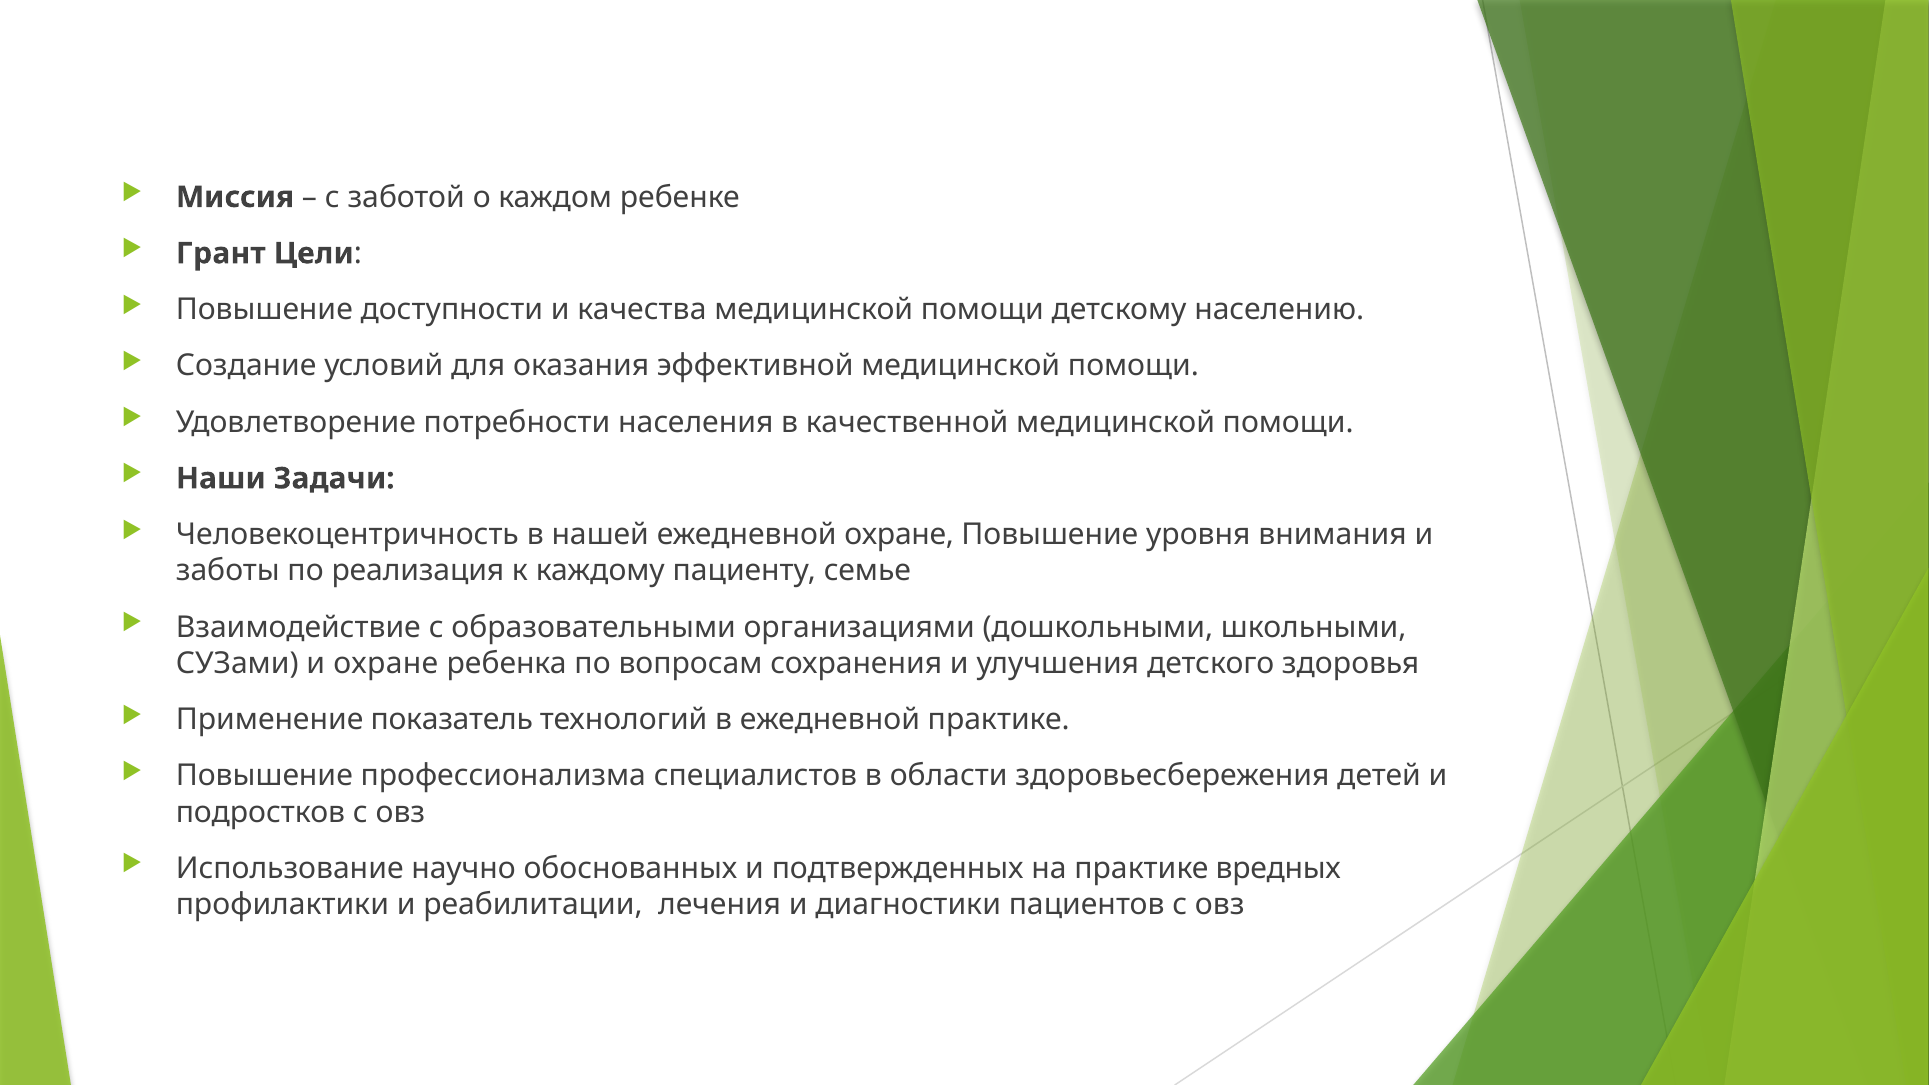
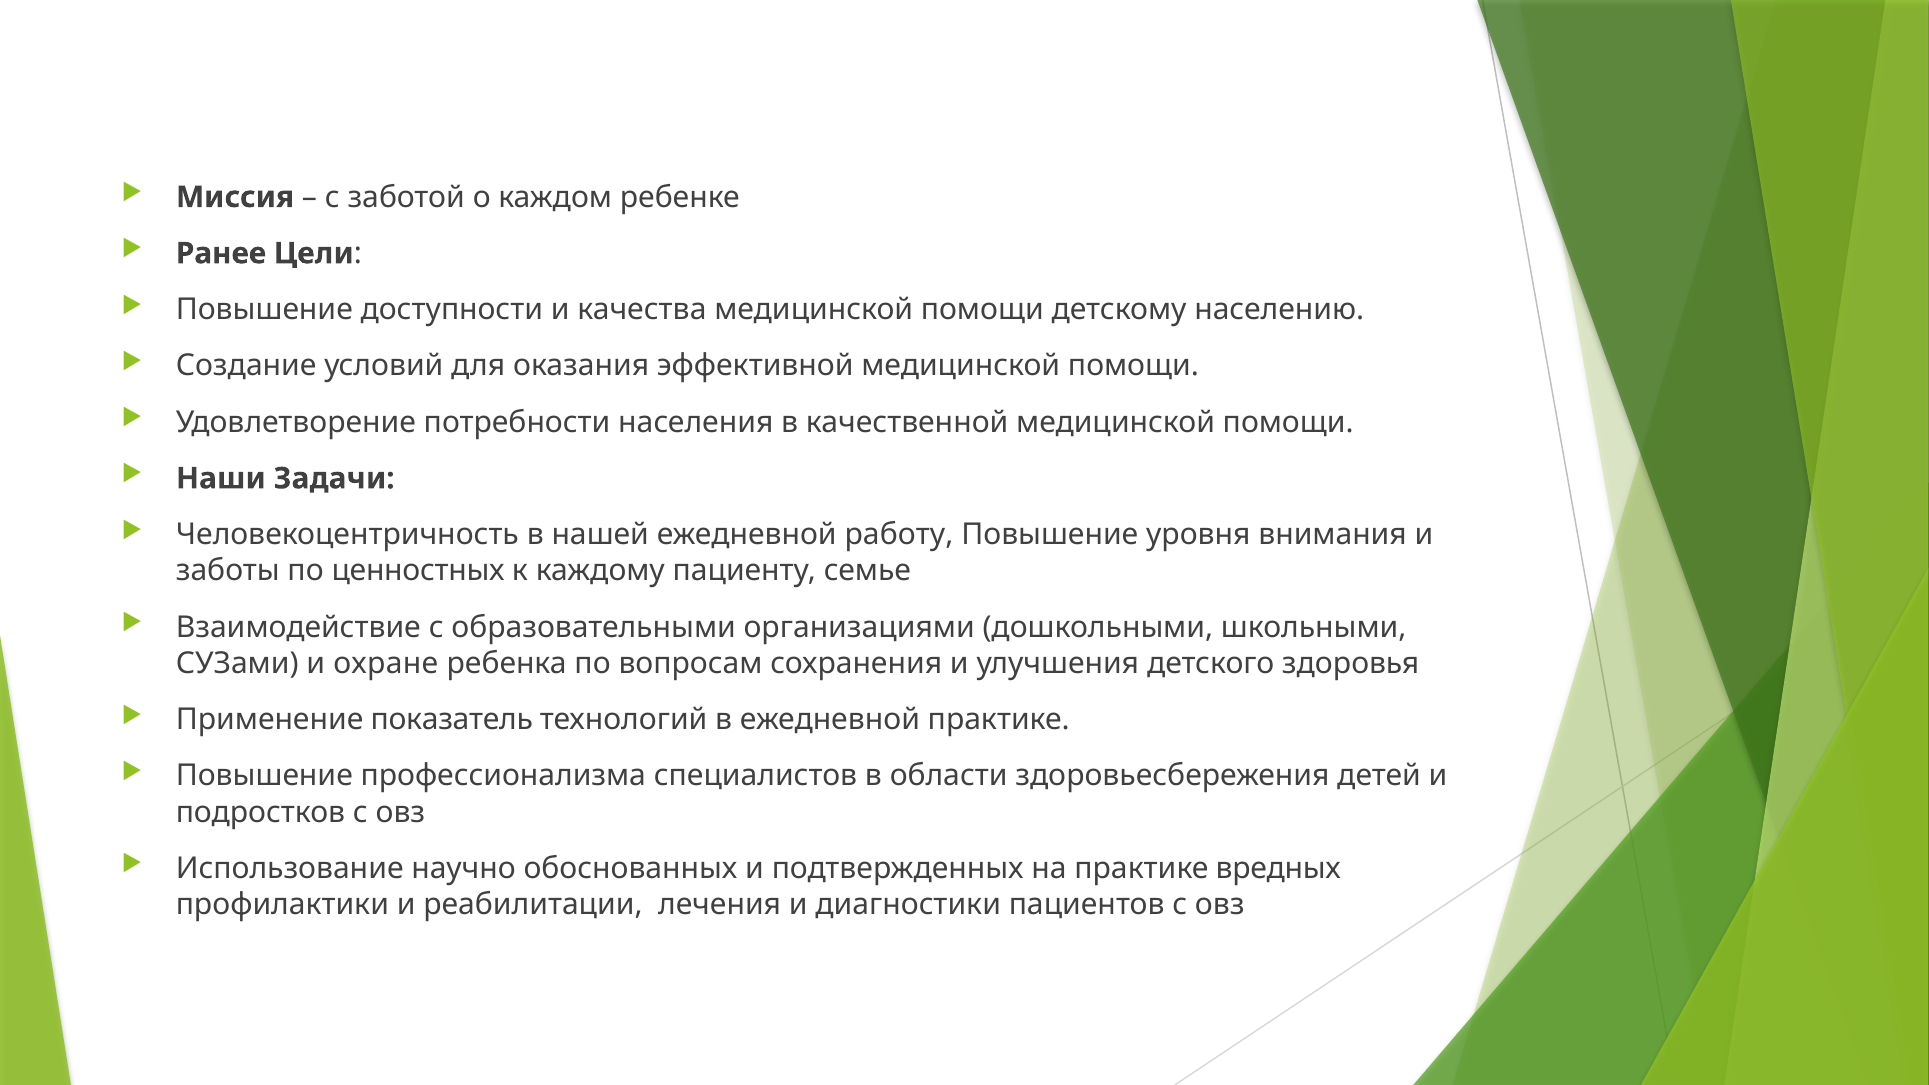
Грант: Грант -> Ранее (221, 253)
ежедневной охране: охране -> работу (899, 535)
реализация: реализация -> ценностных (418, 571)
